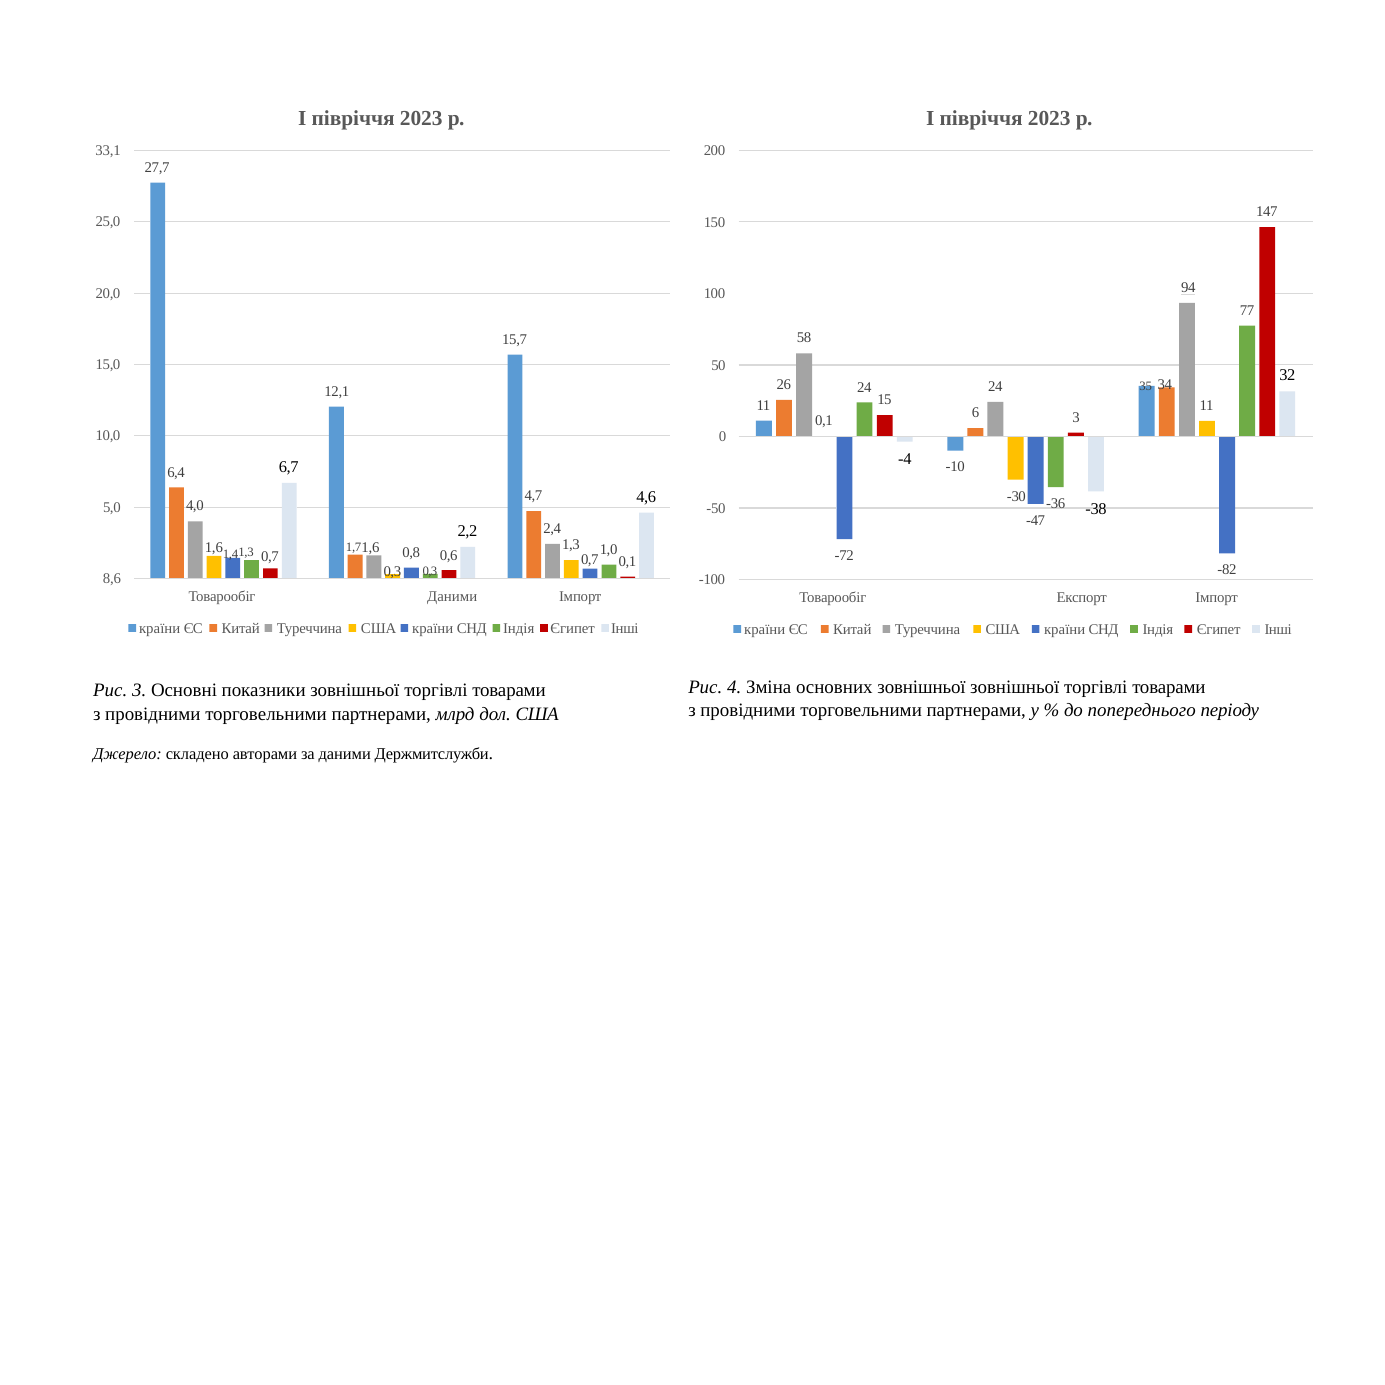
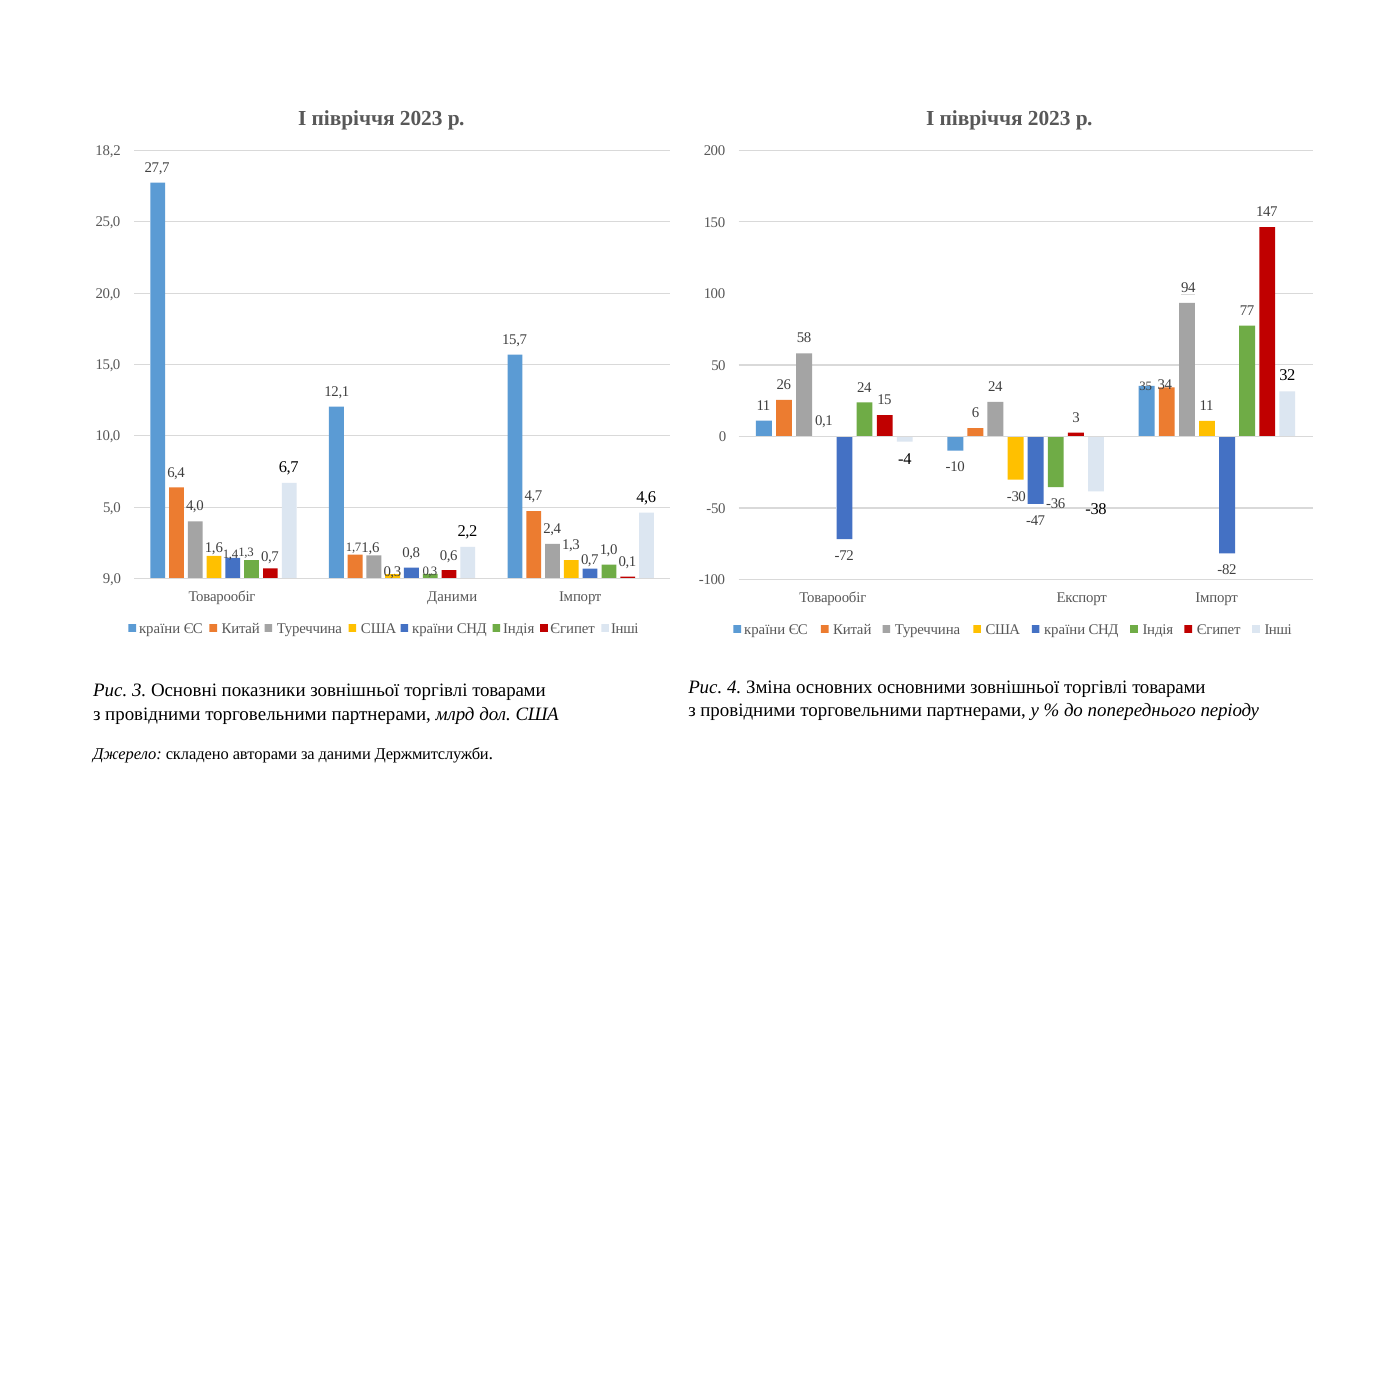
33,1: 33,1 -> 18,2 (108, 151)
8,6: 8,6 -> 9,0 (112, 579)
основних зовнішньої: зовнішньої -> основними (922, 688)
